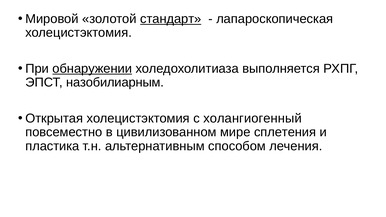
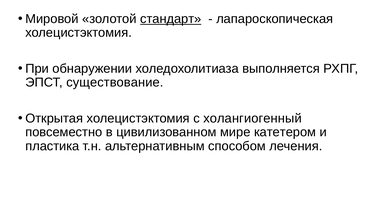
обнаружении underline: present -> none (92, 69)
назобилиарным: назобилиарным -> существование (115, 83)
сплетения: сплетения -> катетером (285, 132)
